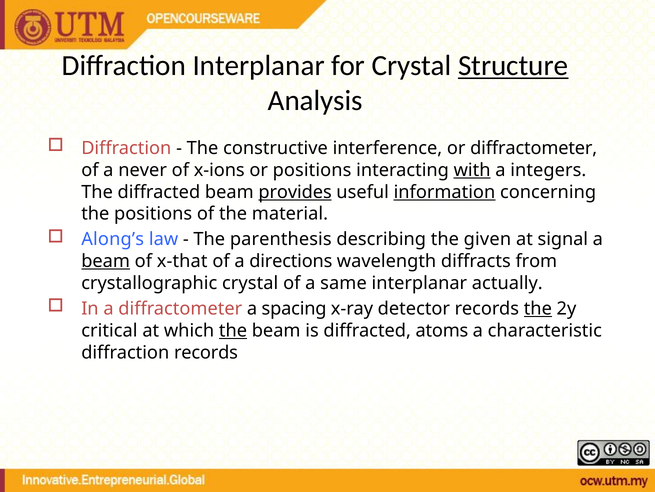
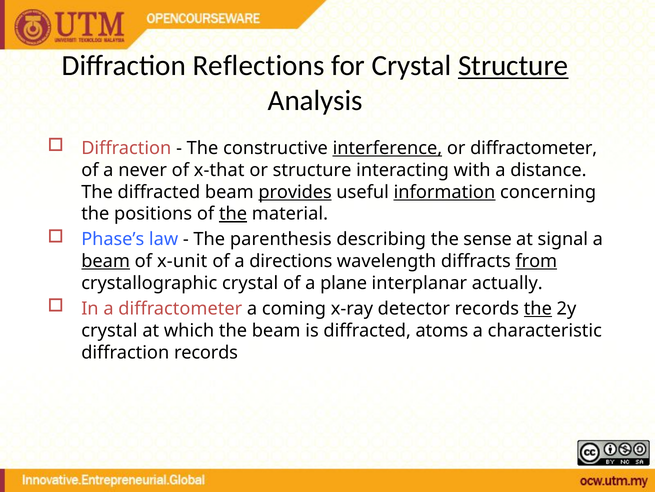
Diffraction Interplanar: Interplanar -> Reflections (259, 66)
interference underline: none -> present (387, 148)
x-ions: x-ions -> x-that (219, 170)
or positions: positions -> structure (312, 170)
with underline: present -> none (472, 170)
integers: integers -> distance (548, 170)
the underline: none -> present (233, 214)
Along’s: Along’s -> Phase’s (113, 239)
given: given -> sense (488, 239)
x-that: x-that -> x-unit (182, 261)
from underline: none -> present (536, 261)
same: same -> plane (344, 283)
spacing: spacing -> coming (294, 308)
critical: critical -> crystal (109, 330)
the underline: present -> none (233, 330)
